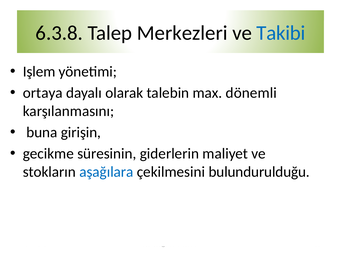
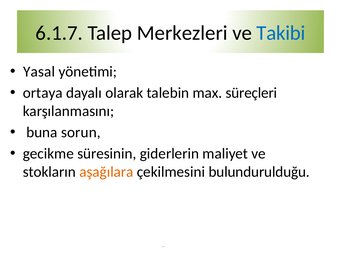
6.3.8: 6.3.8 -> 6.1.7 (59, 33)
Işlem: Işlem -> Yasal (39, 72)
dönemli: dönemli -> süreçleri (251, 93)
girişin: girişin -> sorun (81, 132)
aşağılara colour: blue -> orange (106, 172)
